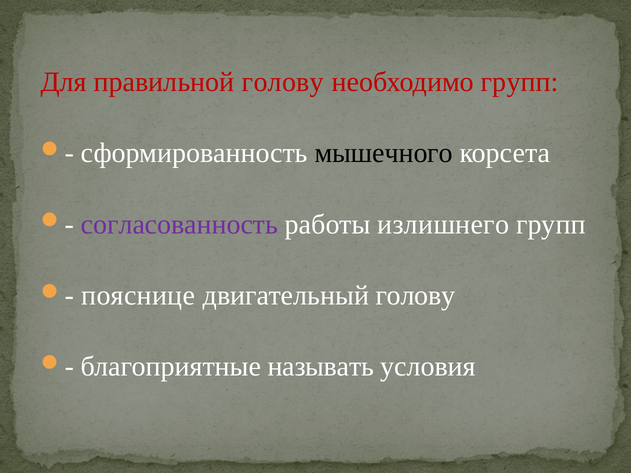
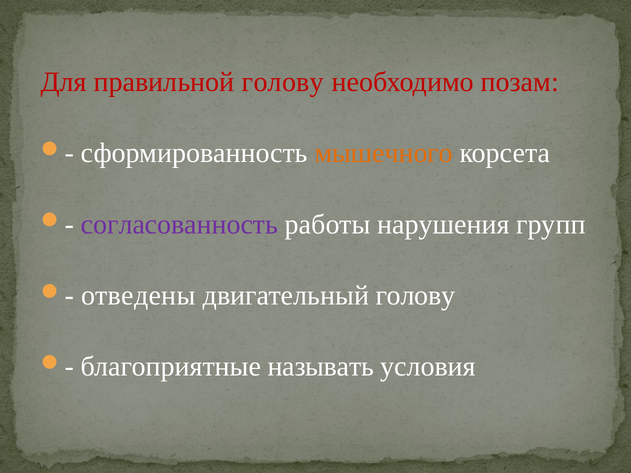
необходимо групп: групп -> позам (520, 82)
мышечного colour: black -> orange (384, 153)
излишнего: излишнего -> нарушения (443, 224)
пояснице: пояснице -> отведены (138, 296)
